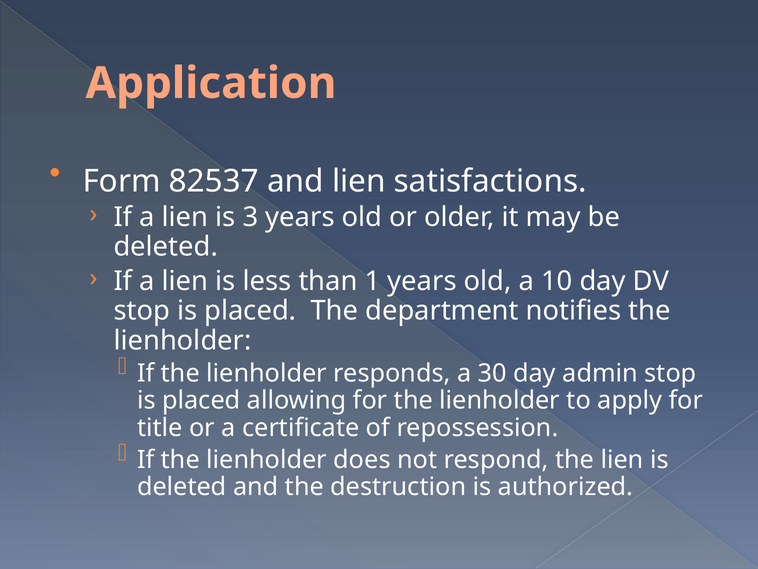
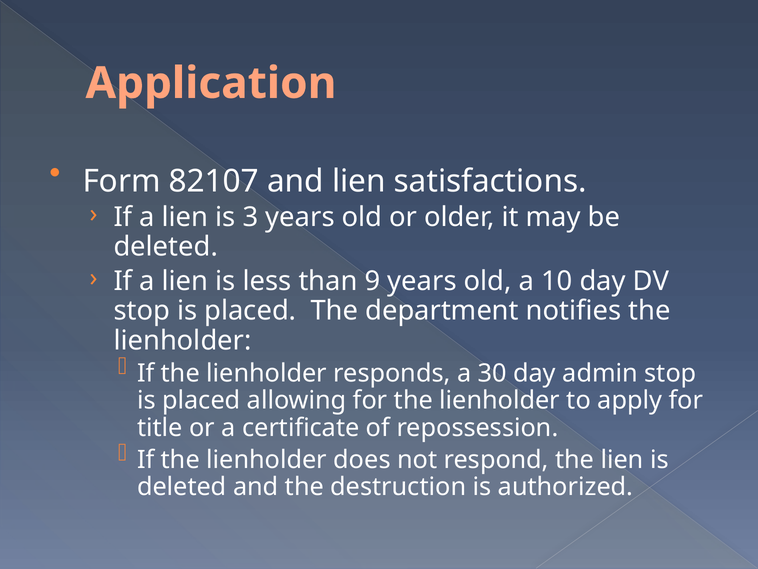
82537: 82537 -> 82107 (214, 181)
1: 1 -> 9 (373, 281)
